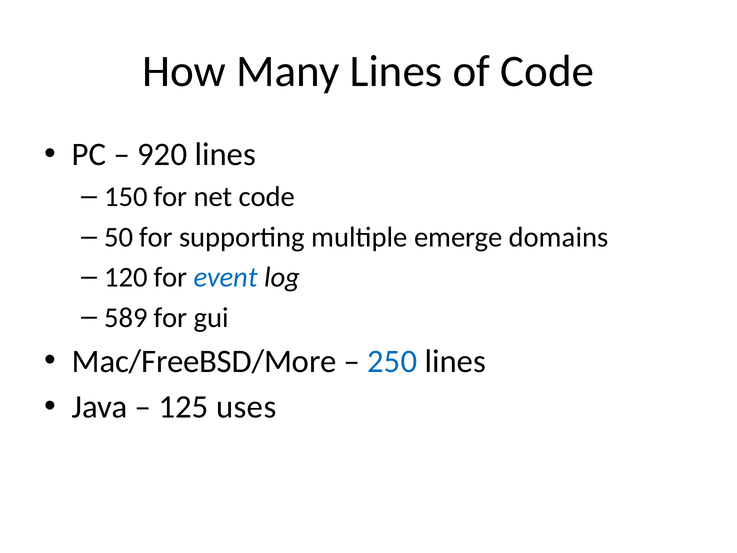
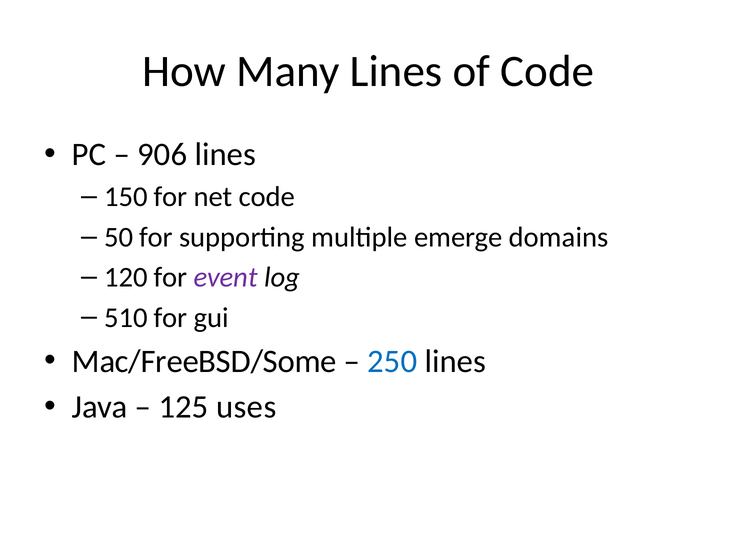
920: 920 -> 906 (162, 155)
event colour: blue -> purple (226, 277)
589: 589 -> 510 (126, 317)
Mac/FreeBSD/More: Mac/FreeBSD/More -> Mac/FreeBSD/Some (204, 361)
